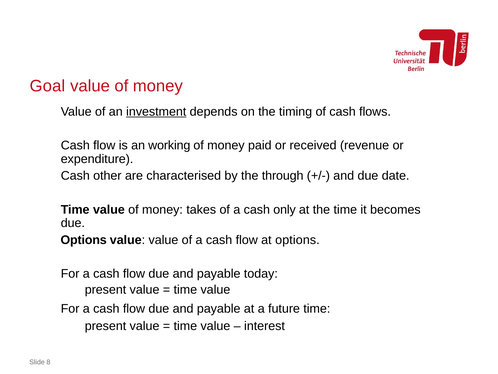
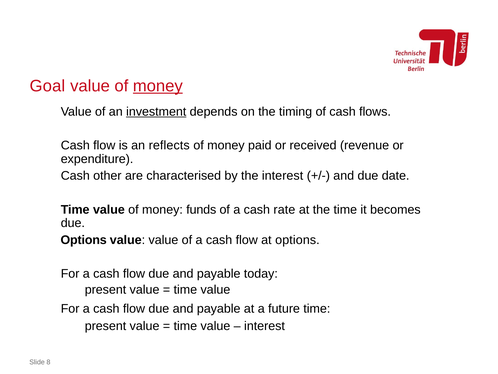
money underline: none -> present (158, 86)
working: working -> reflects (169, 145)
the through: through -> interest (283, 176)
takes: takes -> funds (201, 209)
only: only -> rate (284, 209)
